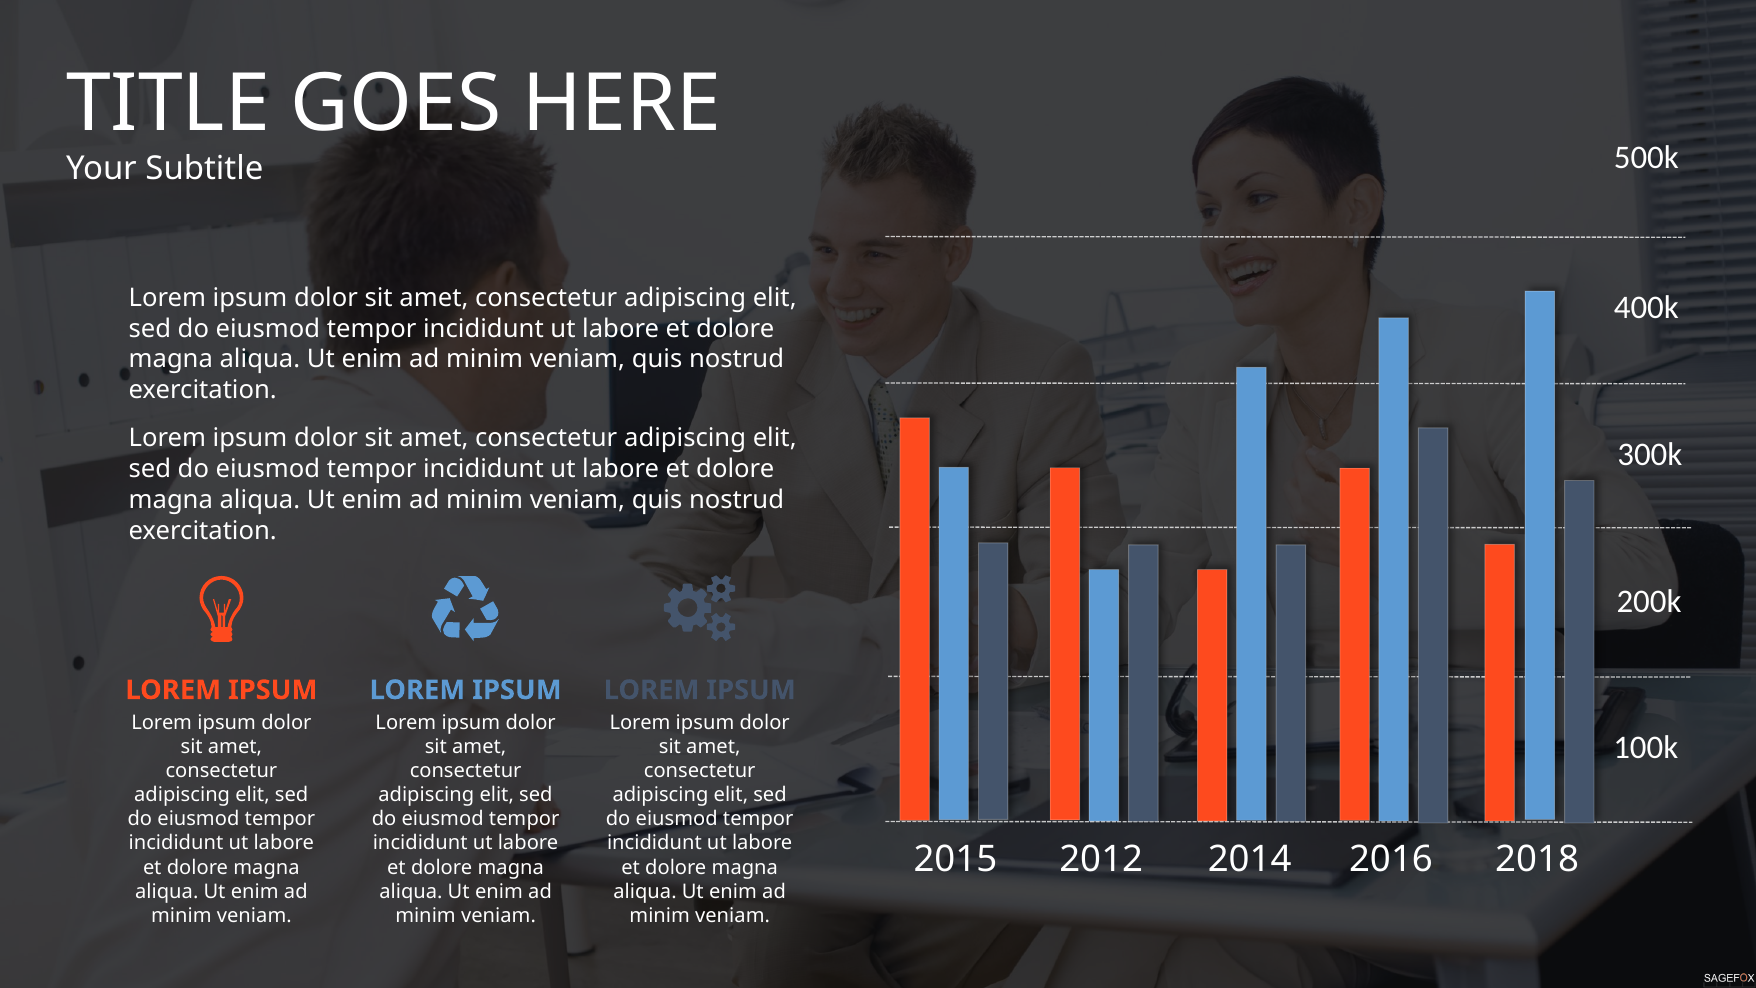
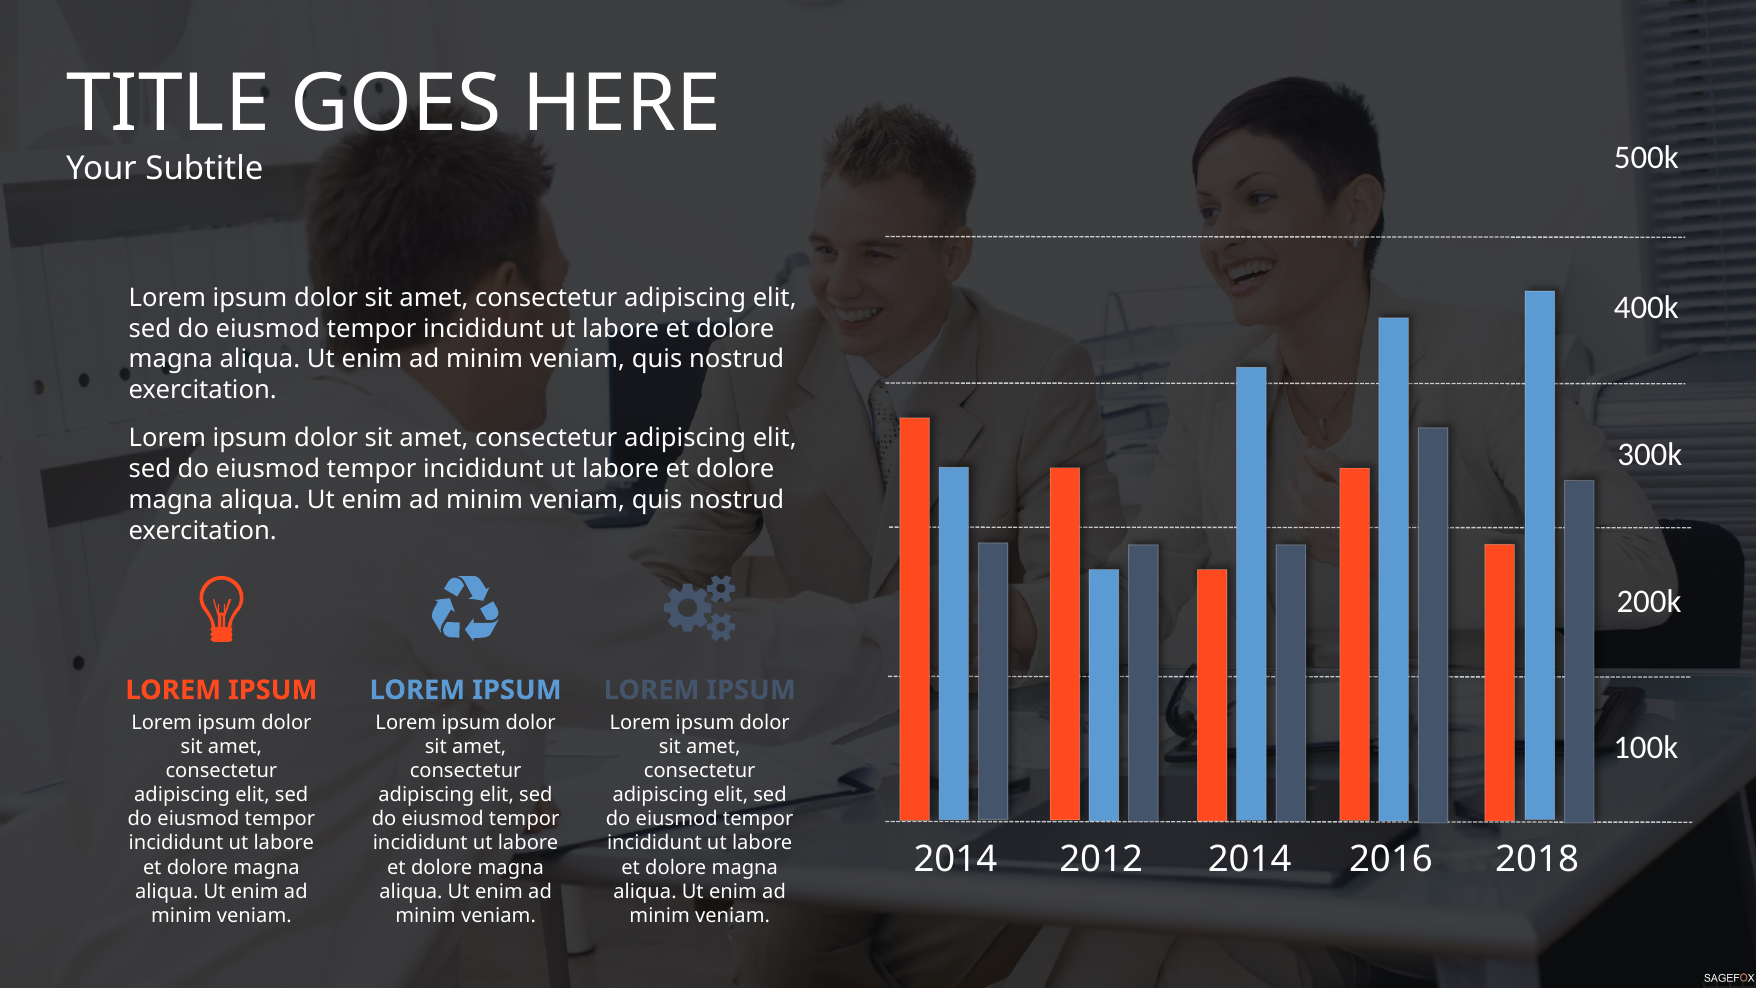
2015: 2015 -> 2014 (955, 859)
